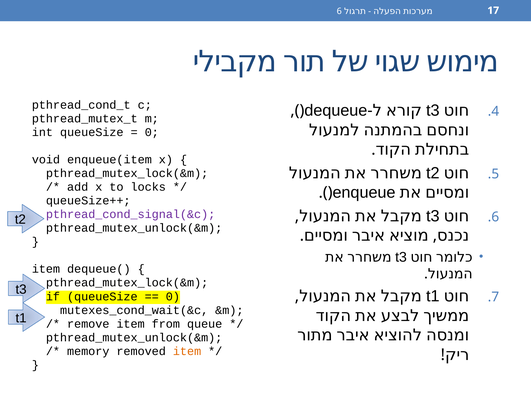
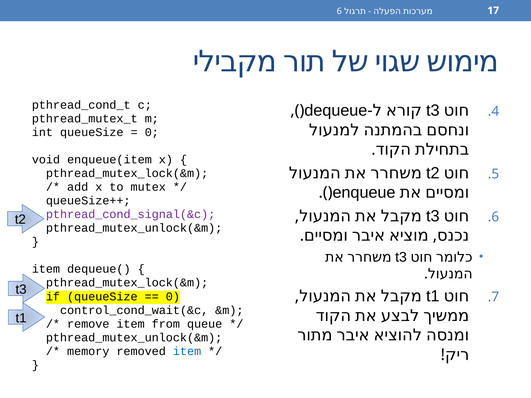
locks: locks -> mutex (148, 187)
mutexes_cond_wait(&c: mutexes_cond_wait(&c -> control_cond_wait(&c (134, 310)
item colour: orange -> blue (187, 351)
